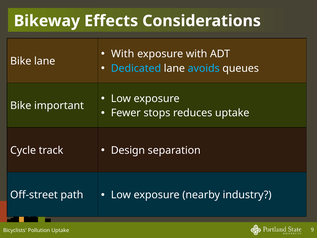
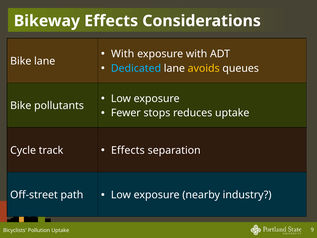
avoids colour: light blue -> yellow (204, 68)
important: important -> pollutants (59, 106)
Design: Design -> Effects (128, 150)
